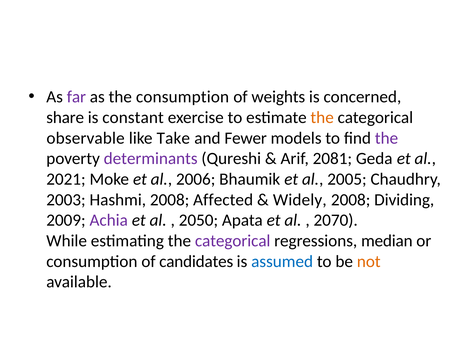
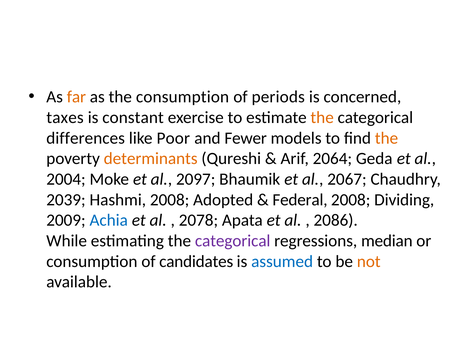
far colour: purple -> orange (76, 97)
weights: weights -> periods (278, 97)
share: share -> taxes (65, 118)
observable: observable -> differences (86, 138)
Take: Take -> Poor (173, 138)
the colour: purple -> orange (387, 138)
determinants colour: purple -> orange (151, 159)
2081: 2081 -> 2064 (332, 159)
2021: 2021 -> 2004 (66, 179)
2006: 2006 -> 2097 (196, 179)
2005: 2005 -> 2067 (347, 179)
2003: 2003 -> 2039 (66, 200)
Affected: Affected -> Adopted (223, 200)
Widely: Widely -> Federal (300, 200)
Achia colour: purple -> blue (109, 220)
2050: 2050 -> 2078 (198, 220)
2070: 2070 -> 2086 (336, 220)
